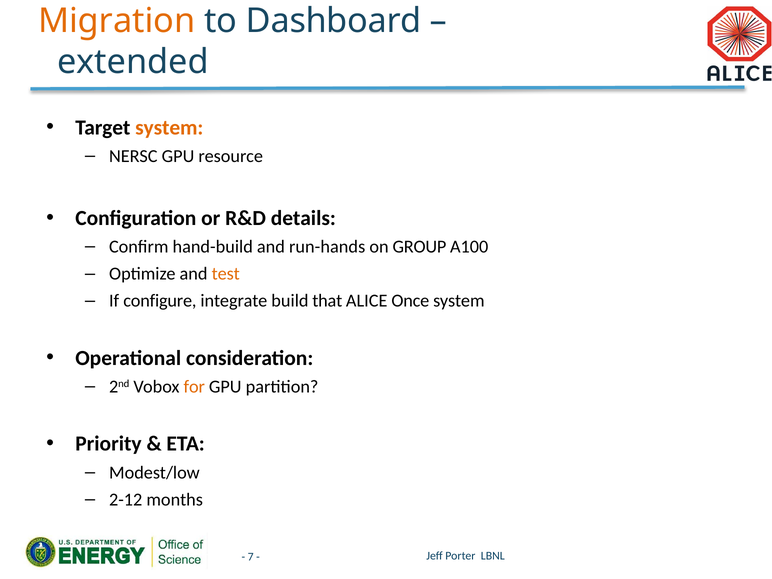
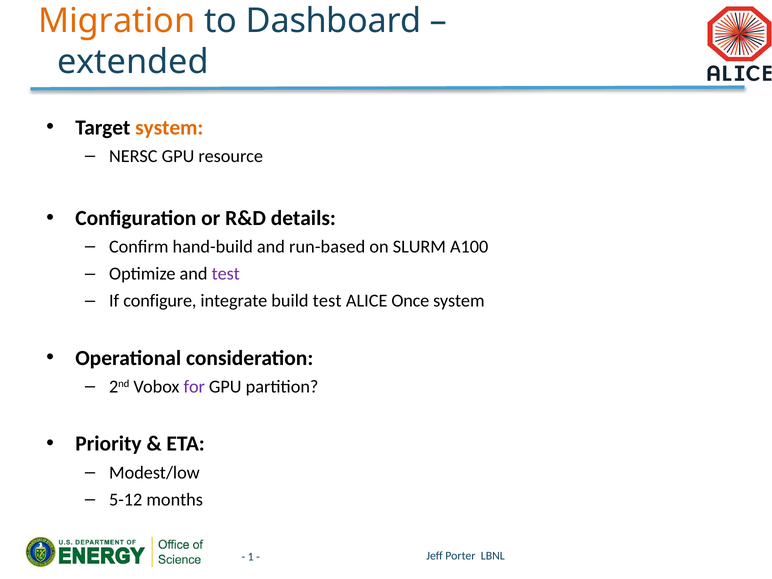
run-hands: run-hands -> run-based (327, 247)
GROUP: GROUP -> SLURM (419, 247)
test colour: orange -> purple (226, 274)
build that: that -> test (327, 301)
for colour: orange -> purple (194, 387)
2-12: 2-12 -> 5-12 (126, 500)
7: 7 -> 1 (251, 557)
